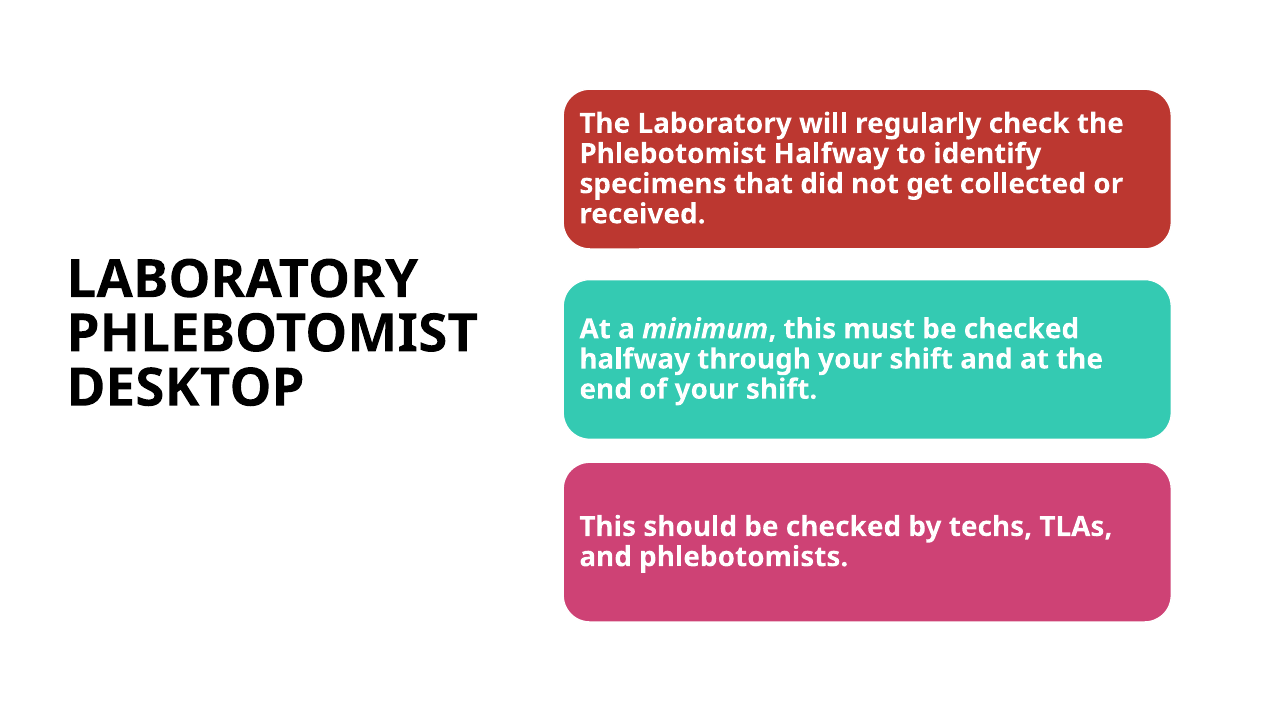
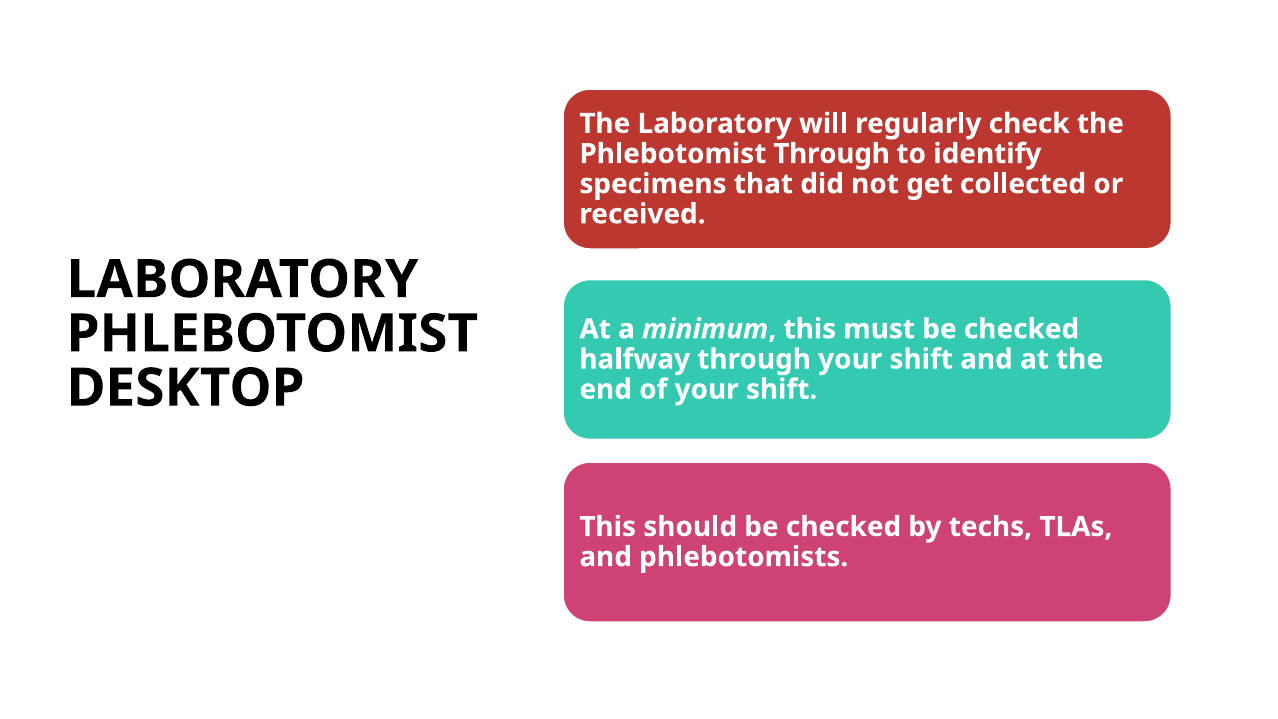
Phlebotomist Halfway: Halfway -> Through (832, 154)
